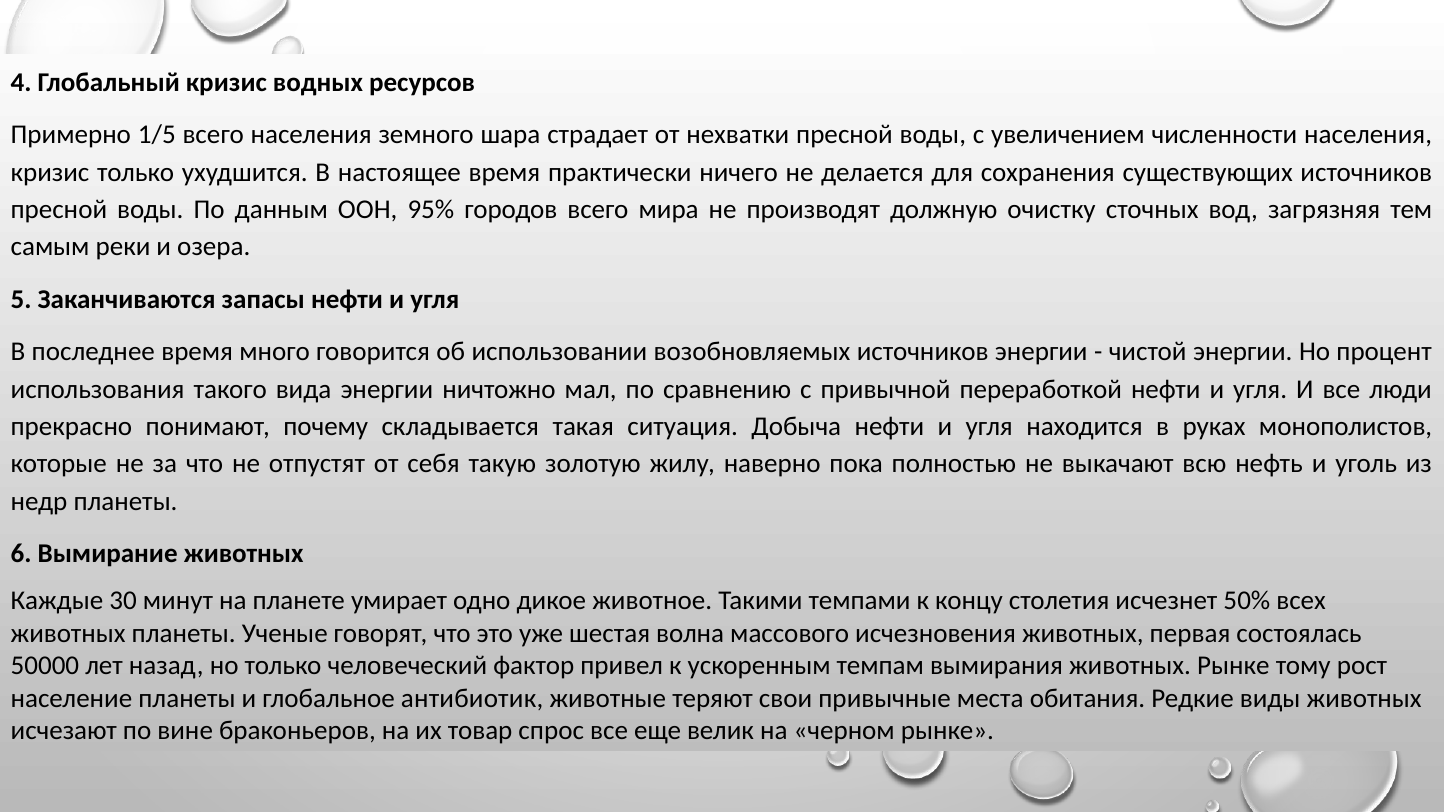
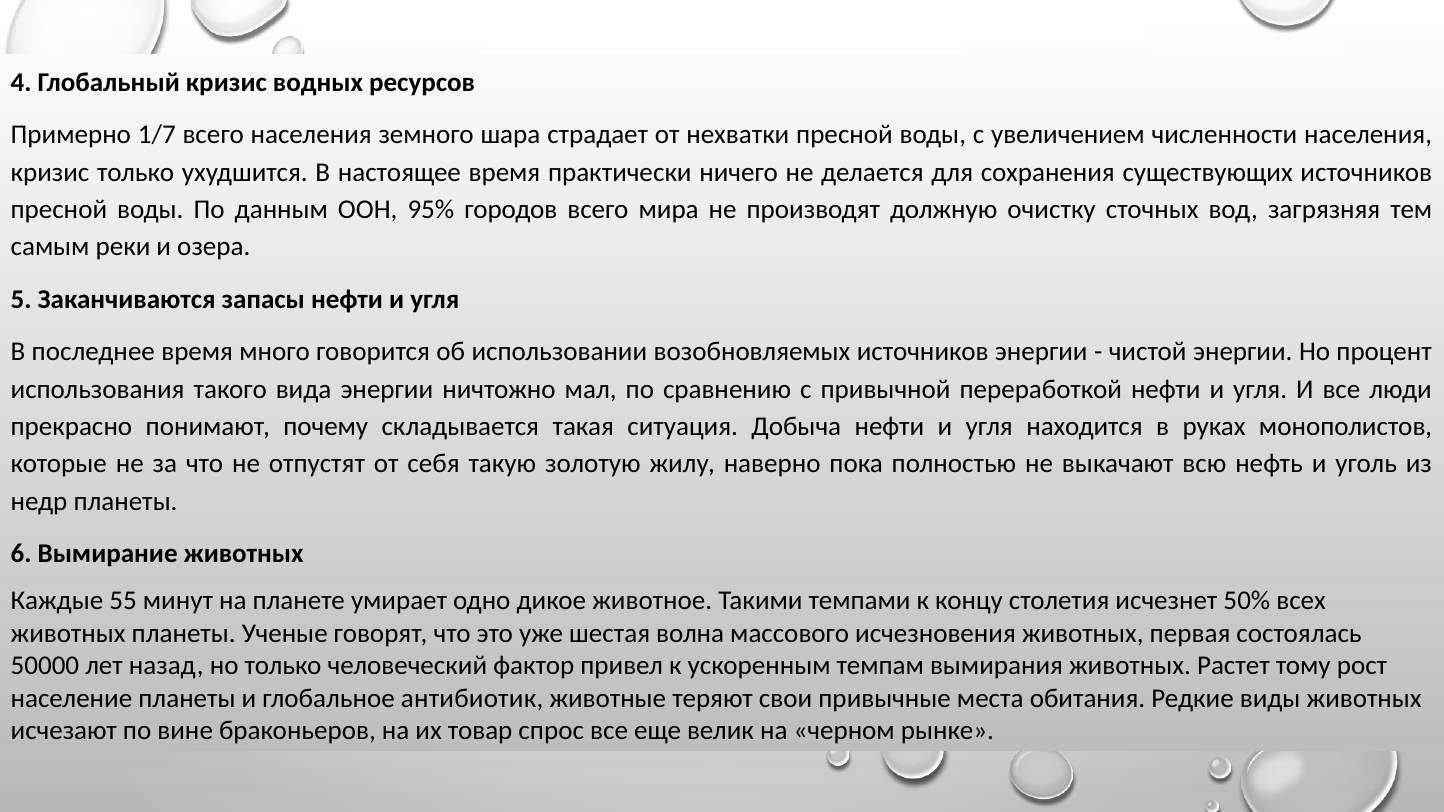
1/5: 1/5 -> 1/7 (157, 135)
30: 30 -> 55 (123, 601)
животных Рынке: Рынке -> Растет (1233, 666)
